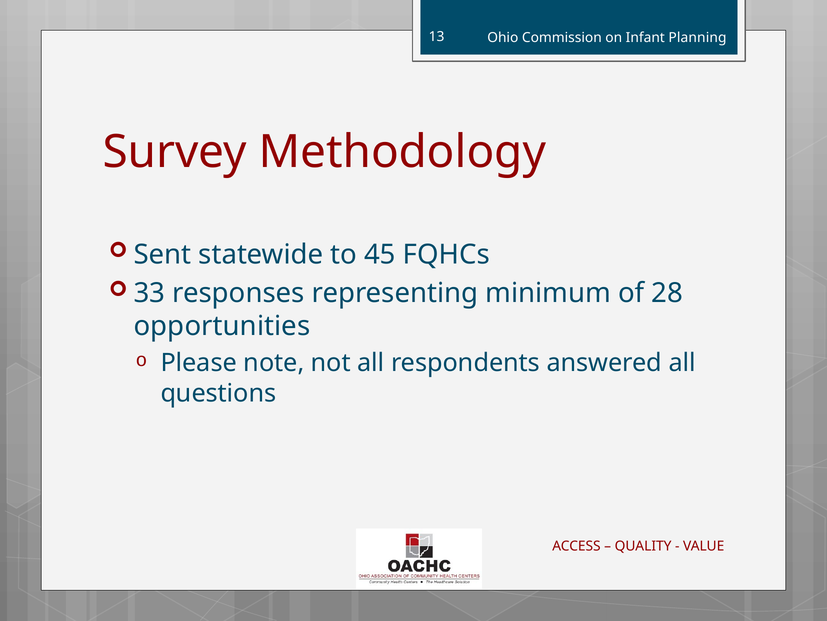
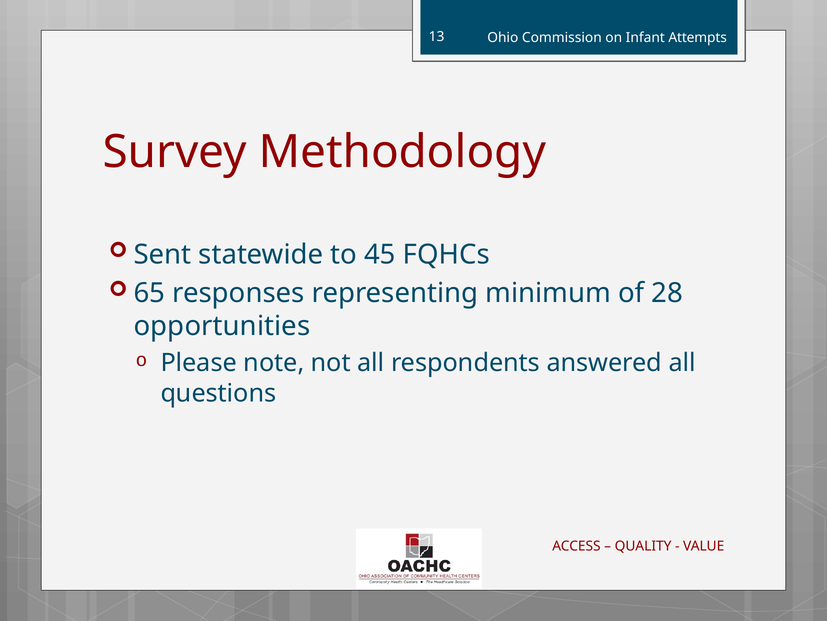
Planning: Planning -> Attempts (698, 38)
33: 33 -> 65 (149, 293)
